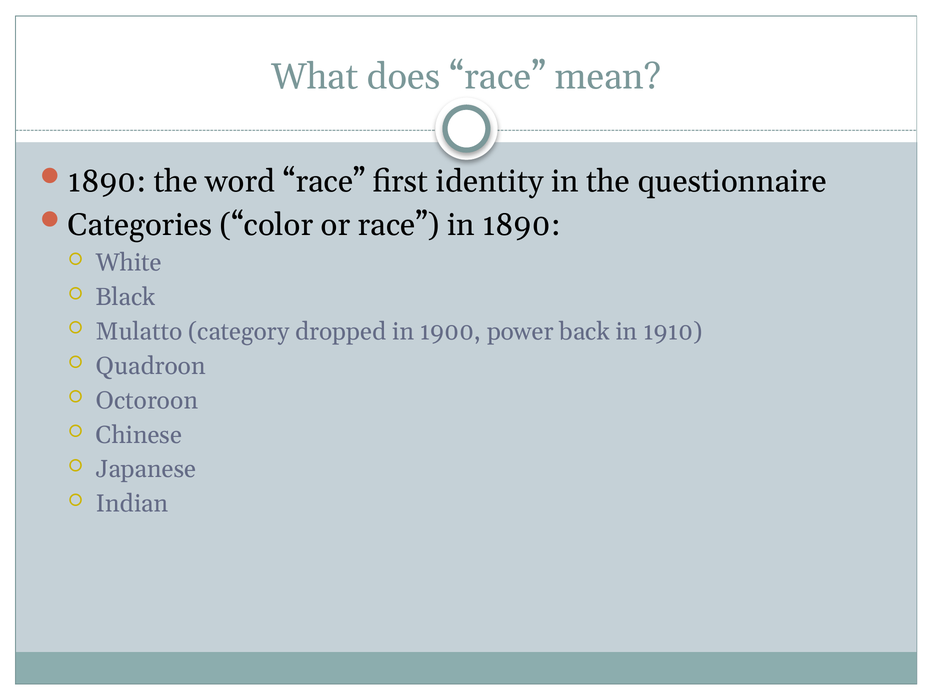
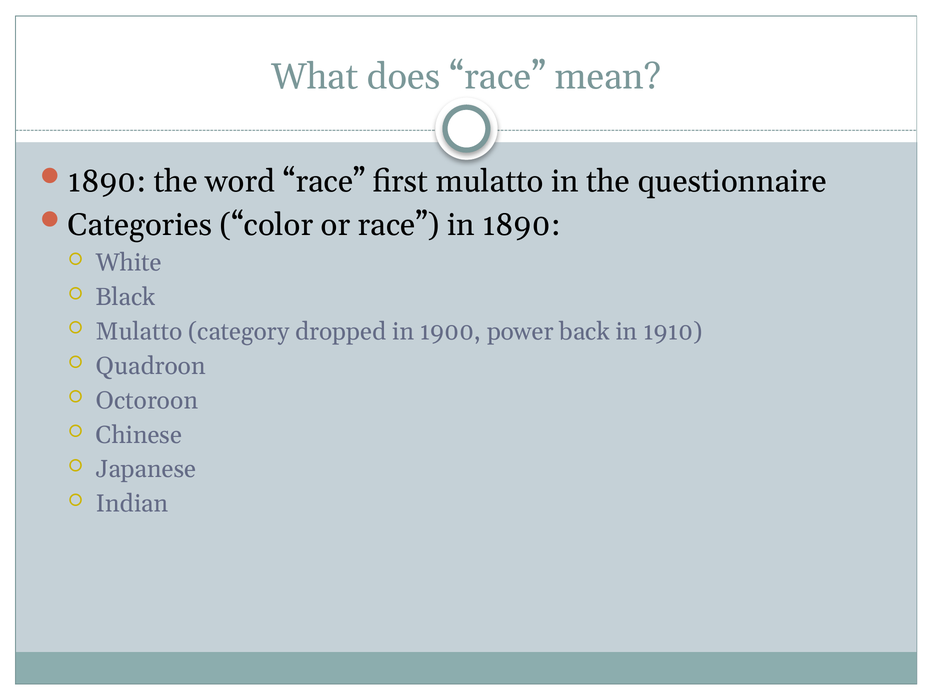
first identity: identity -> mulatto (490, 181)
